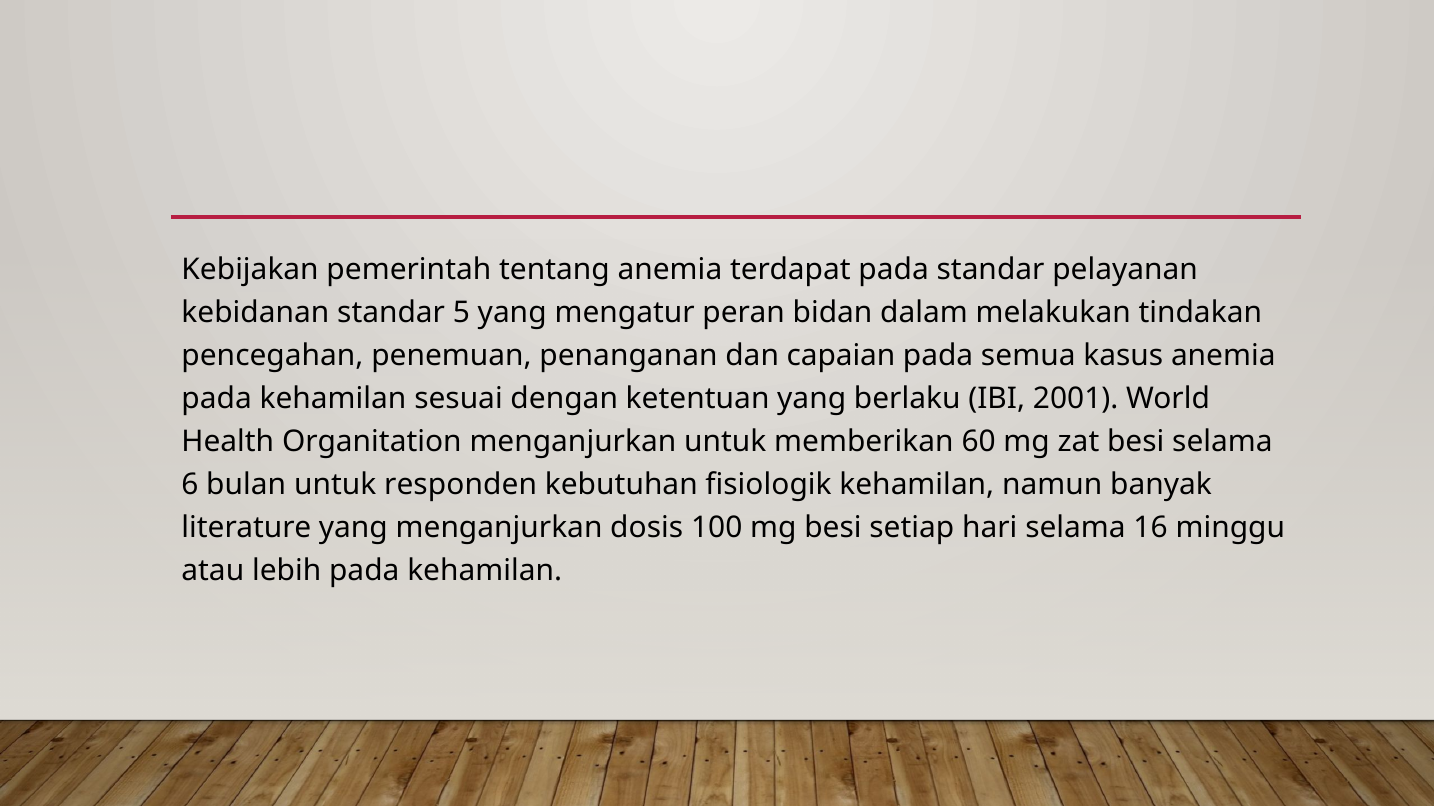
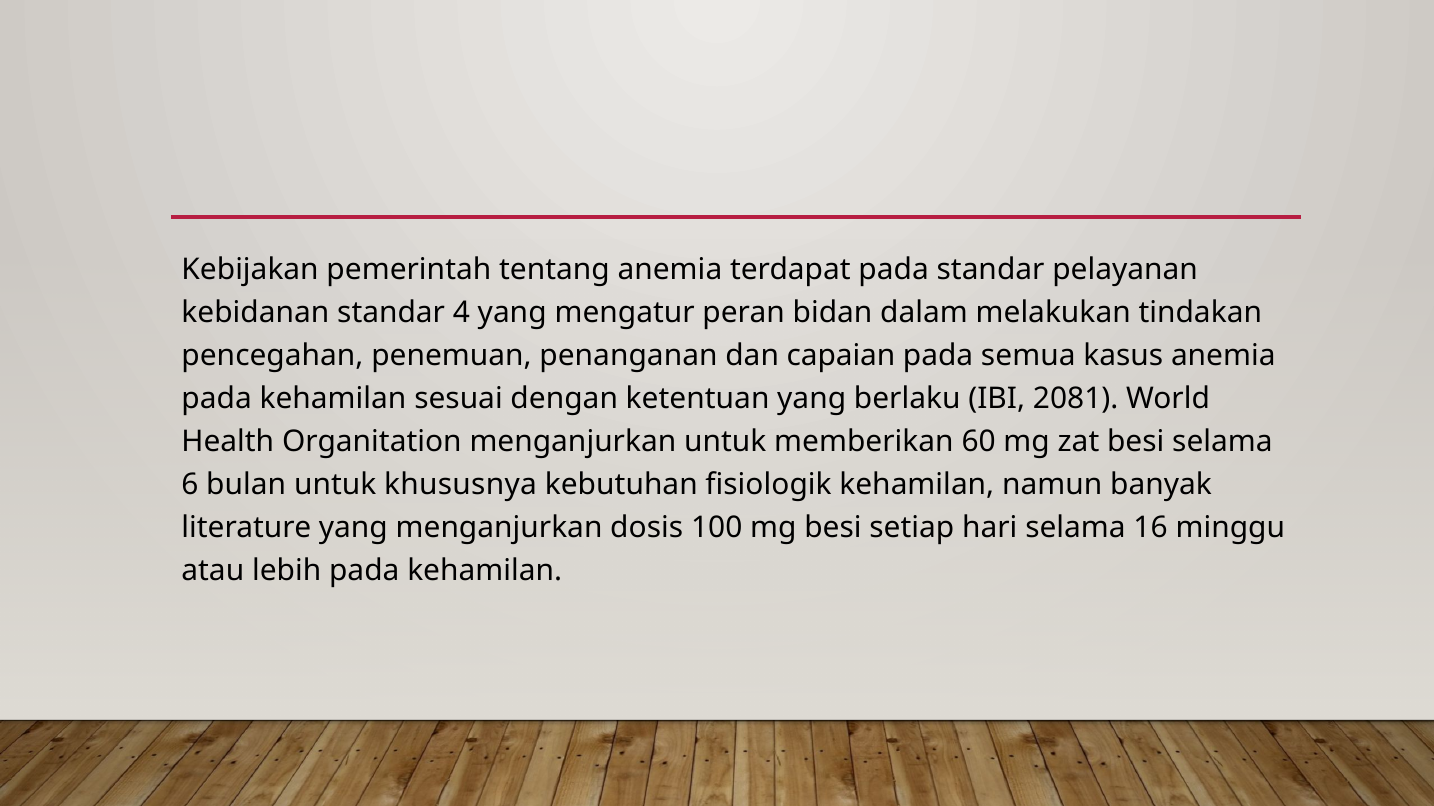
5: 5 -> 4 (461, 313)
2001: 2001 -> 2081 (1076, 399)
responden: responden -> khususnya (460, 485)
